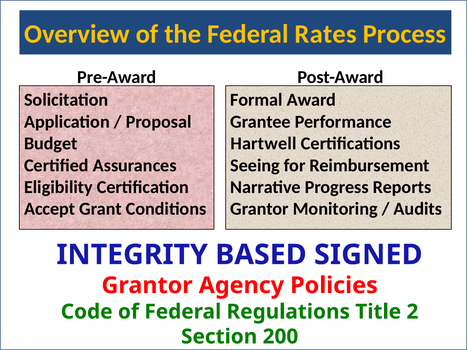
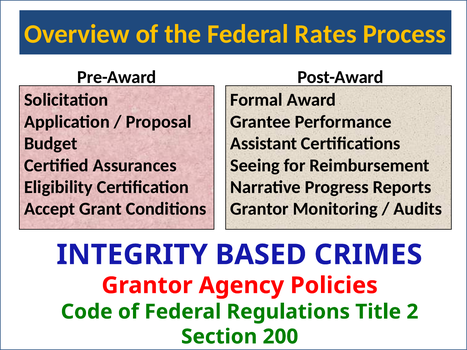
Hartwell: Hartwell -> Assistant (264, 144)
SIGNED: SIGNED -> CRIMES (368, 255)
